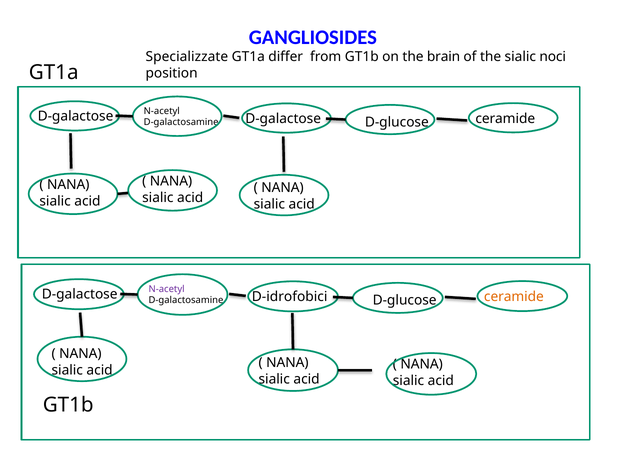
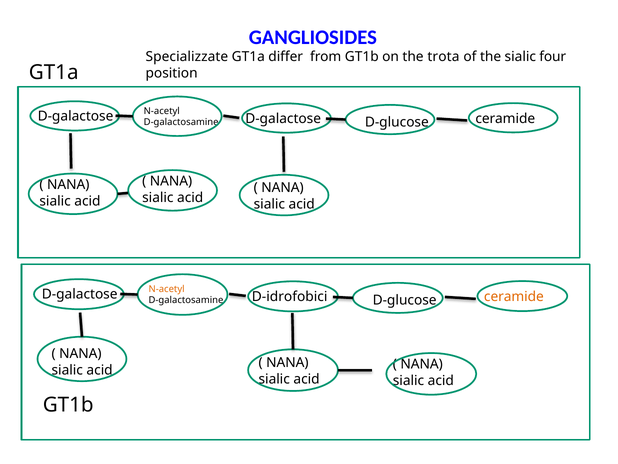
brain: brain -> trota (443, 57)
noci: noci -> four (553, 57)
N-acetyl colour: purple -> orange (167, 289)
